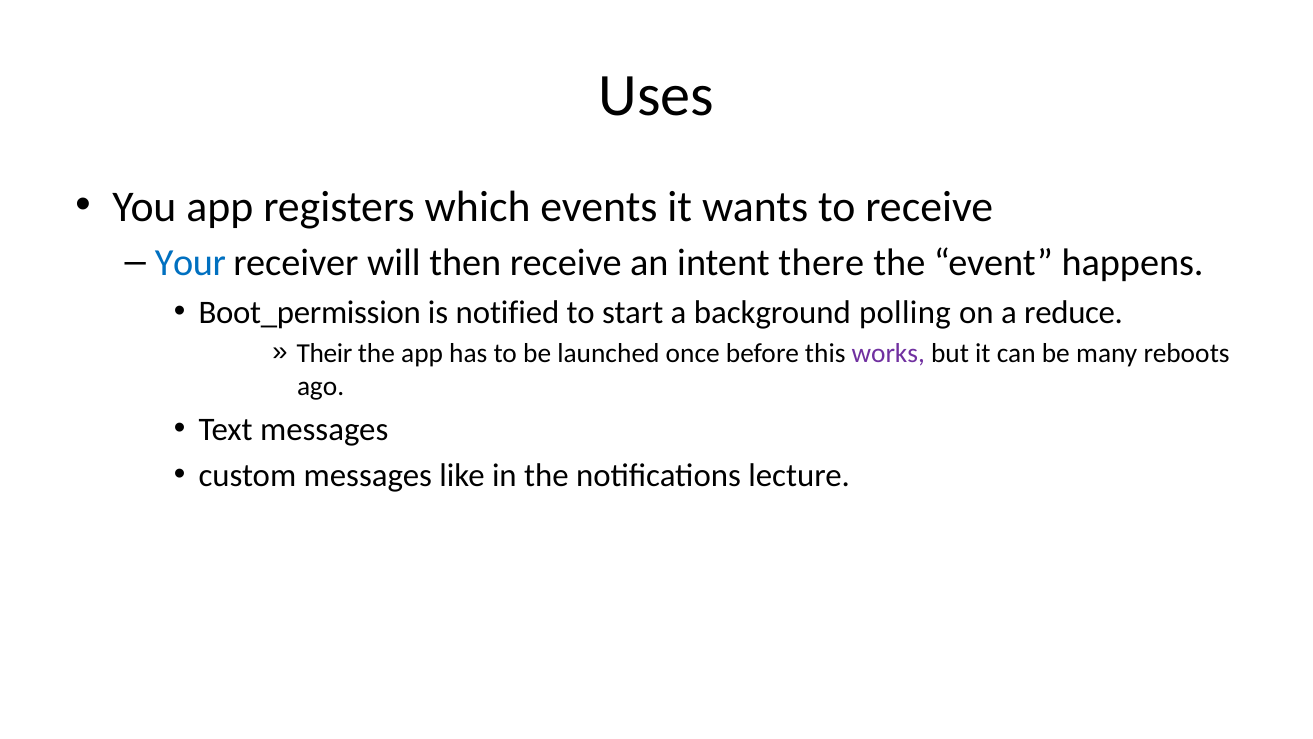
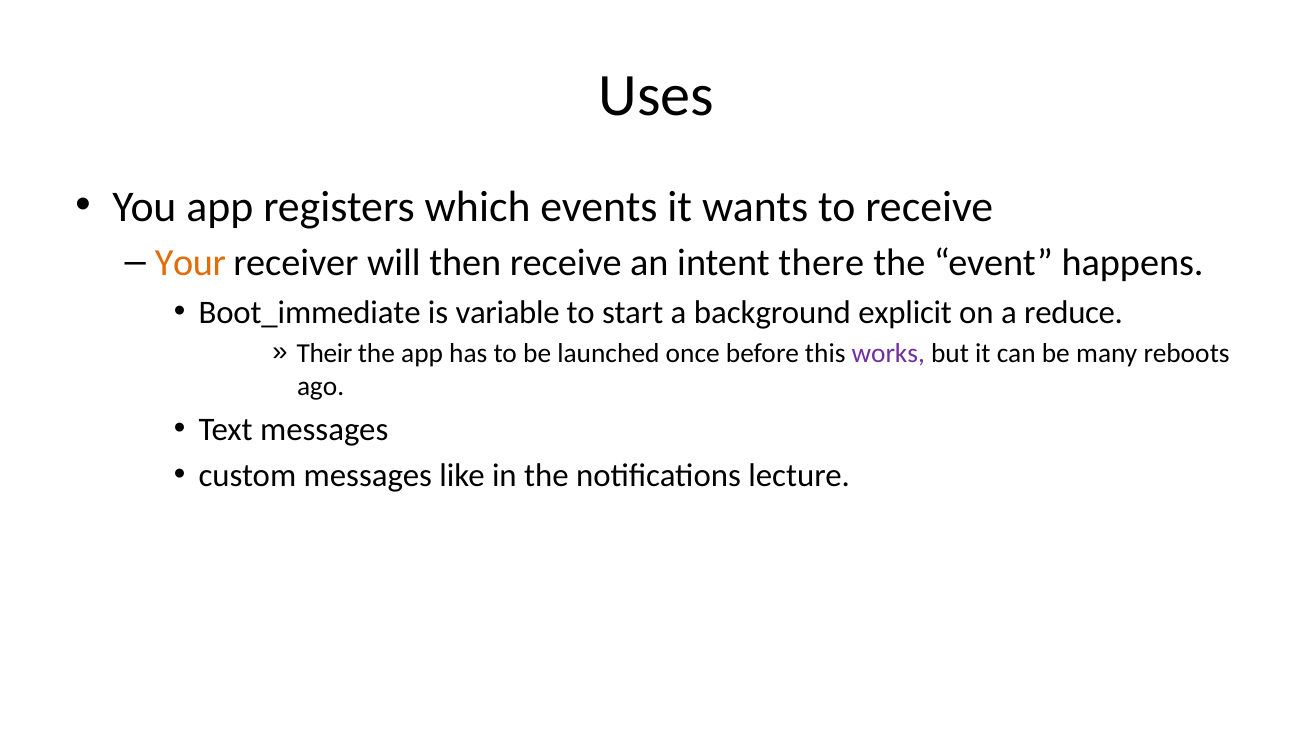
Your colour: blue -> orange (190, 263)
Boot_permission: Boot_permission -> Boot_immediate (310, 312)
notified: notified -> variable (508, 312)
polling: polling -> explicit (905, 312)
